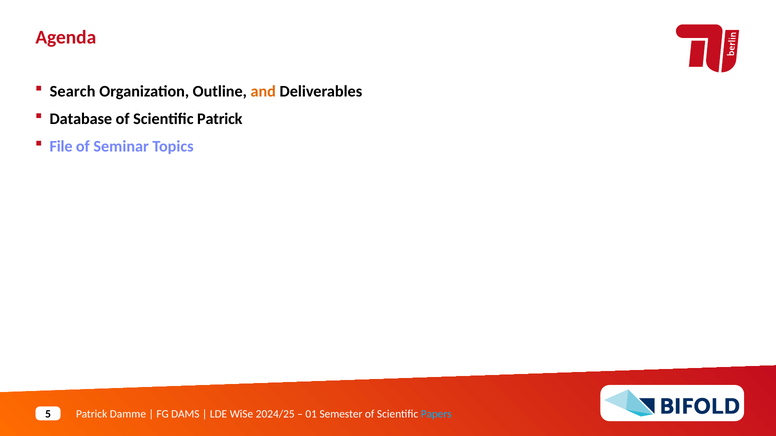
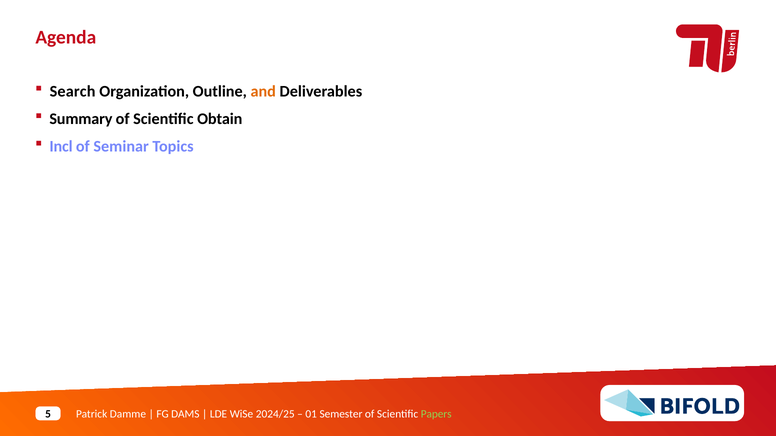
Database: Database -> Summary (81, 119)
Scientific Patrick: Patrick -> Obtain (220, 119)
File: File -> Incl (61, 147)
Papers colour: light blue -> light green (436, 415)
